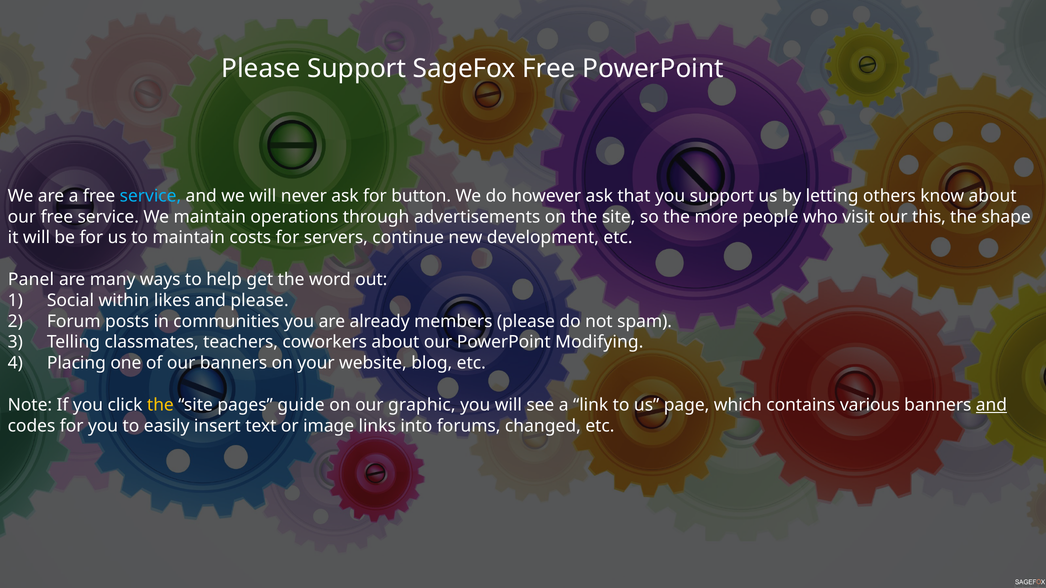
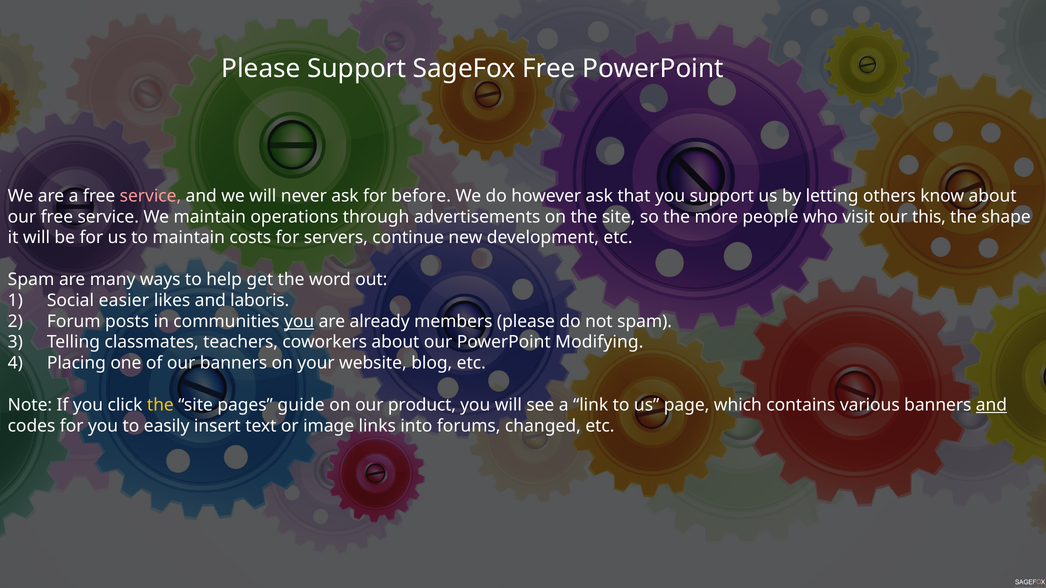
service colour: light blue -> pink (150, 196)
button: button -> before (421, 196)
Panel: Panel -> Spam (31, 280)
within: within -> easier (124, 301)
and please: please -> laboris (260, 301)
you underline: none -> present (299, 322)
graphic: graphic -> product (422, 405)
